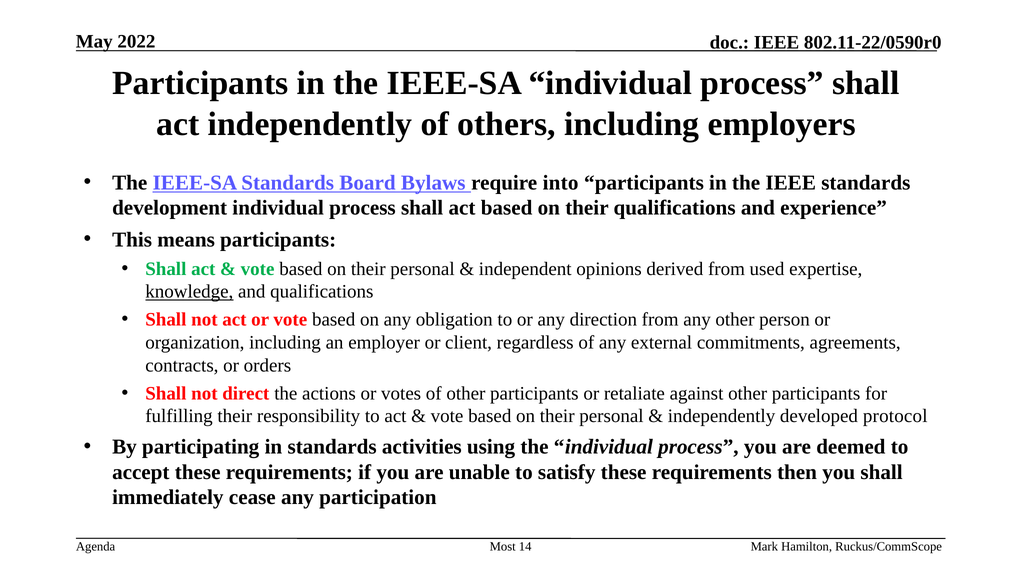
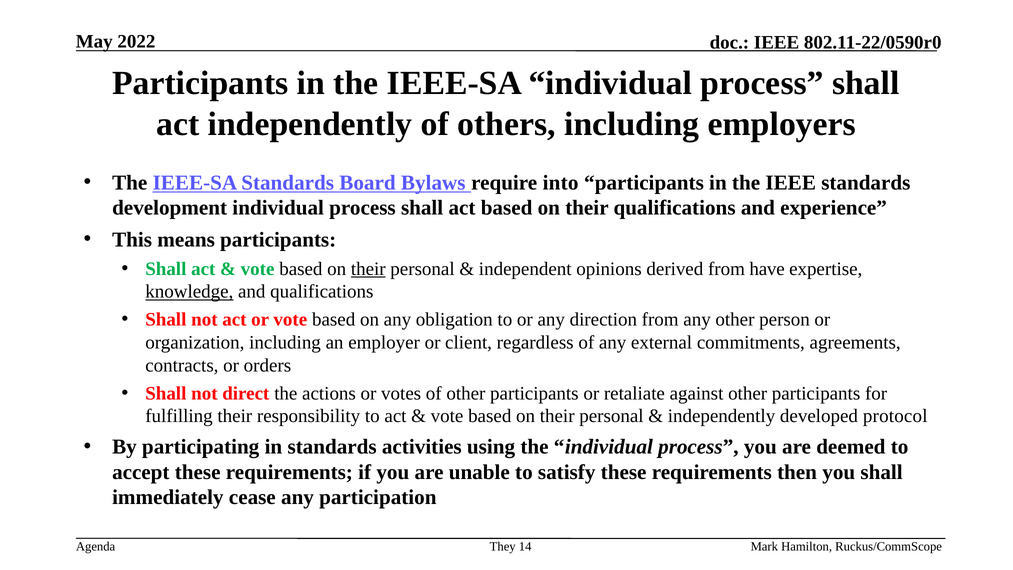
their underline: none -> present (368, 269)
used: used -> have (767, 269)
Most: Most -> They (503, 546)
